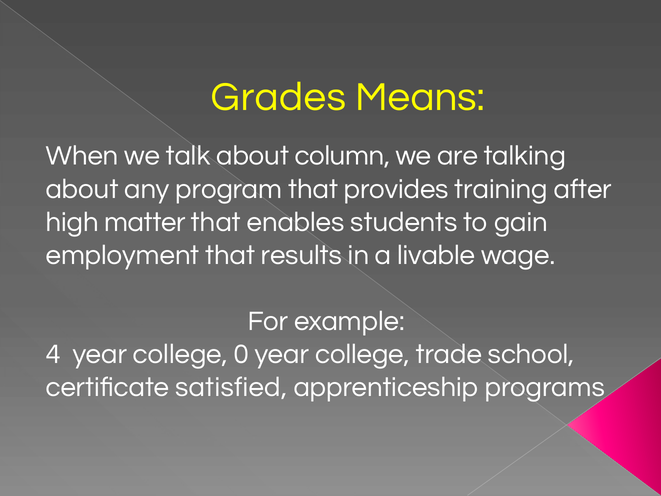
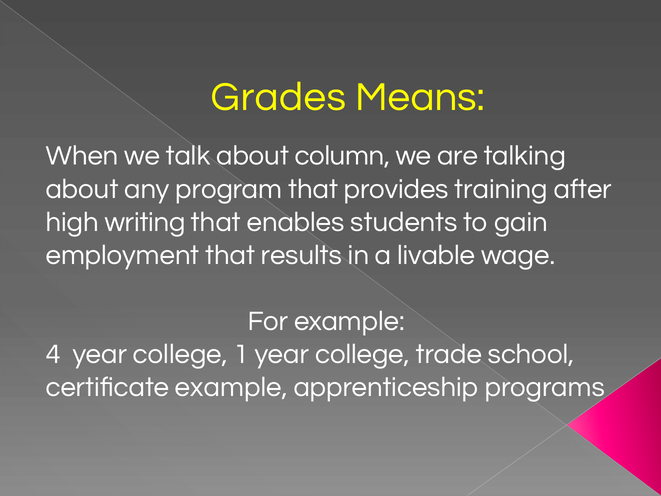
matter: matter -> writing (145, 222)
0: 0 -> 1 (241, 354)
certificate satisfied: satisfied -> example (231, 387)
